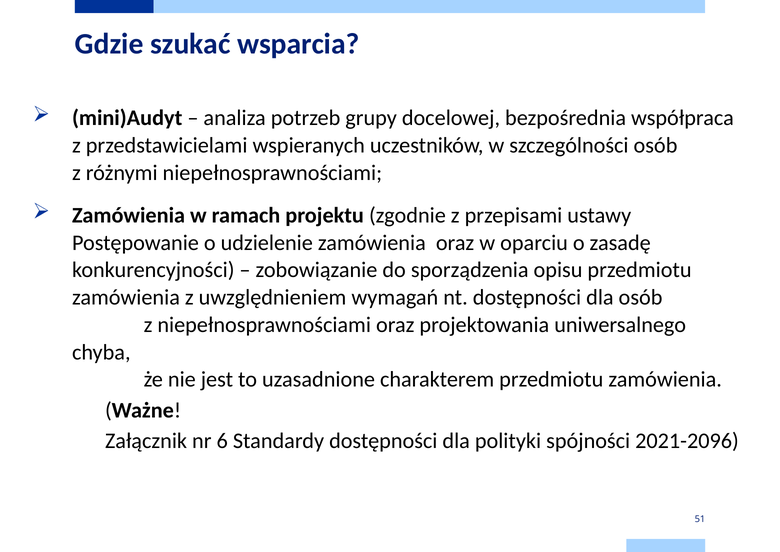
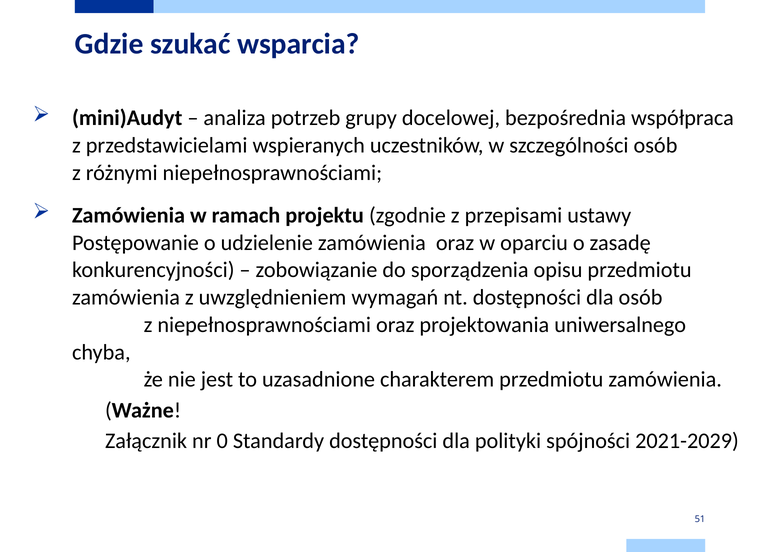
6: 6 -> 0 (222, 441)
2021-2096: 2021-2096 -> 2021-2029 (687, 441)
